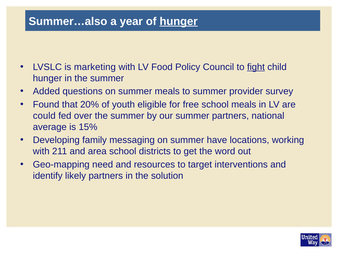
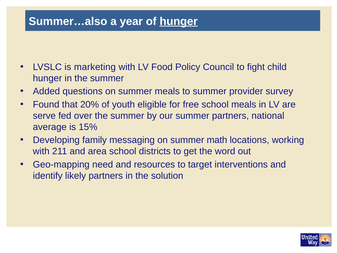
fight underline: present -> none (256, 67)
could: could -> serve (44, 116)
have: have -> math (217, 140)
